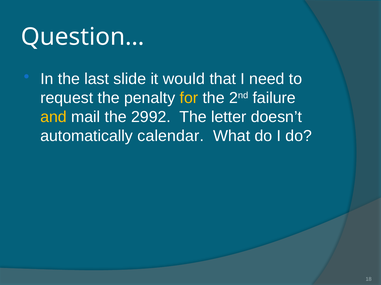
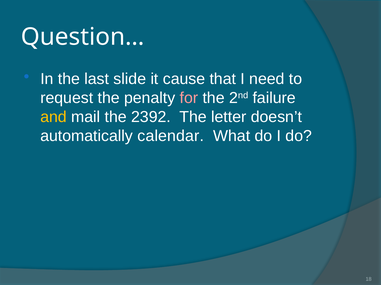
would: would -> cause (184, 79)
for colour: yellow -> pink (189, 98)
2992: 2992 -> 2392 (151, 117)
